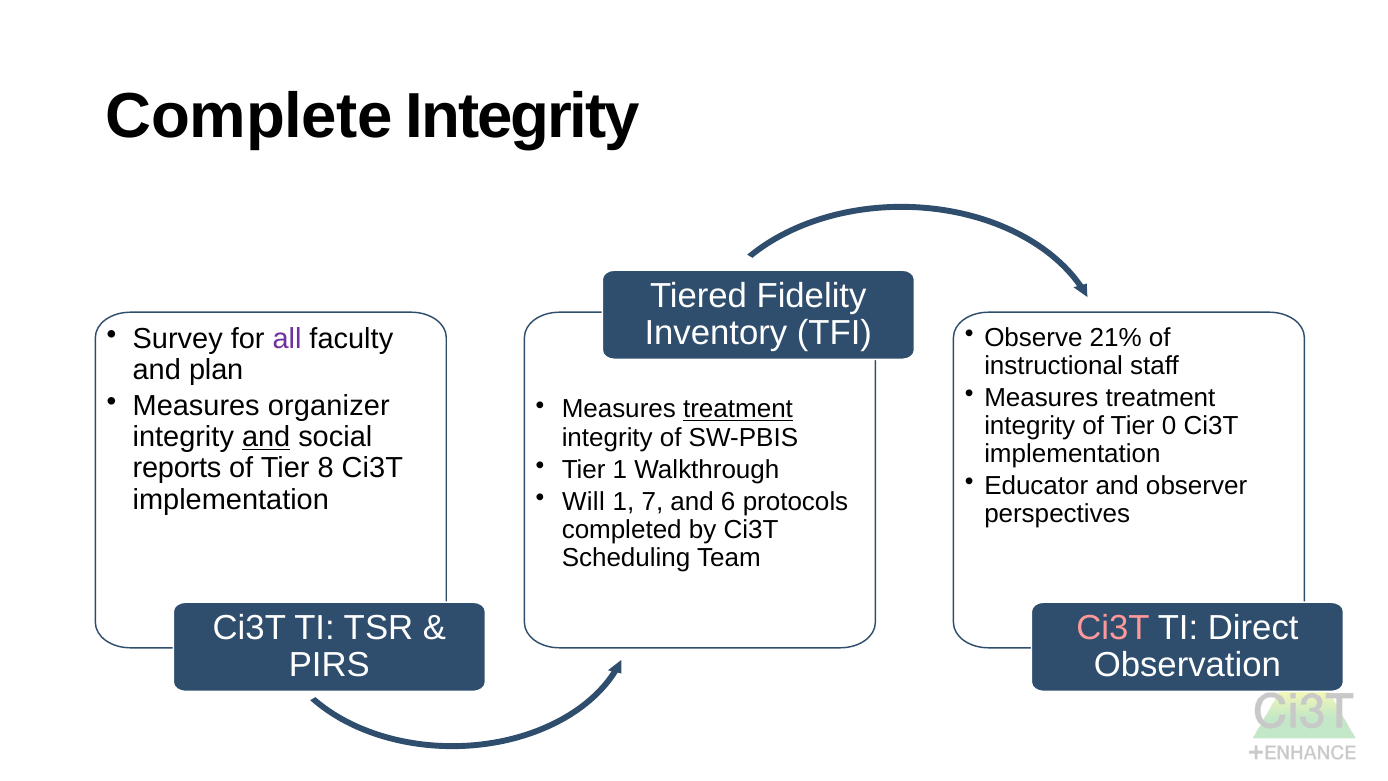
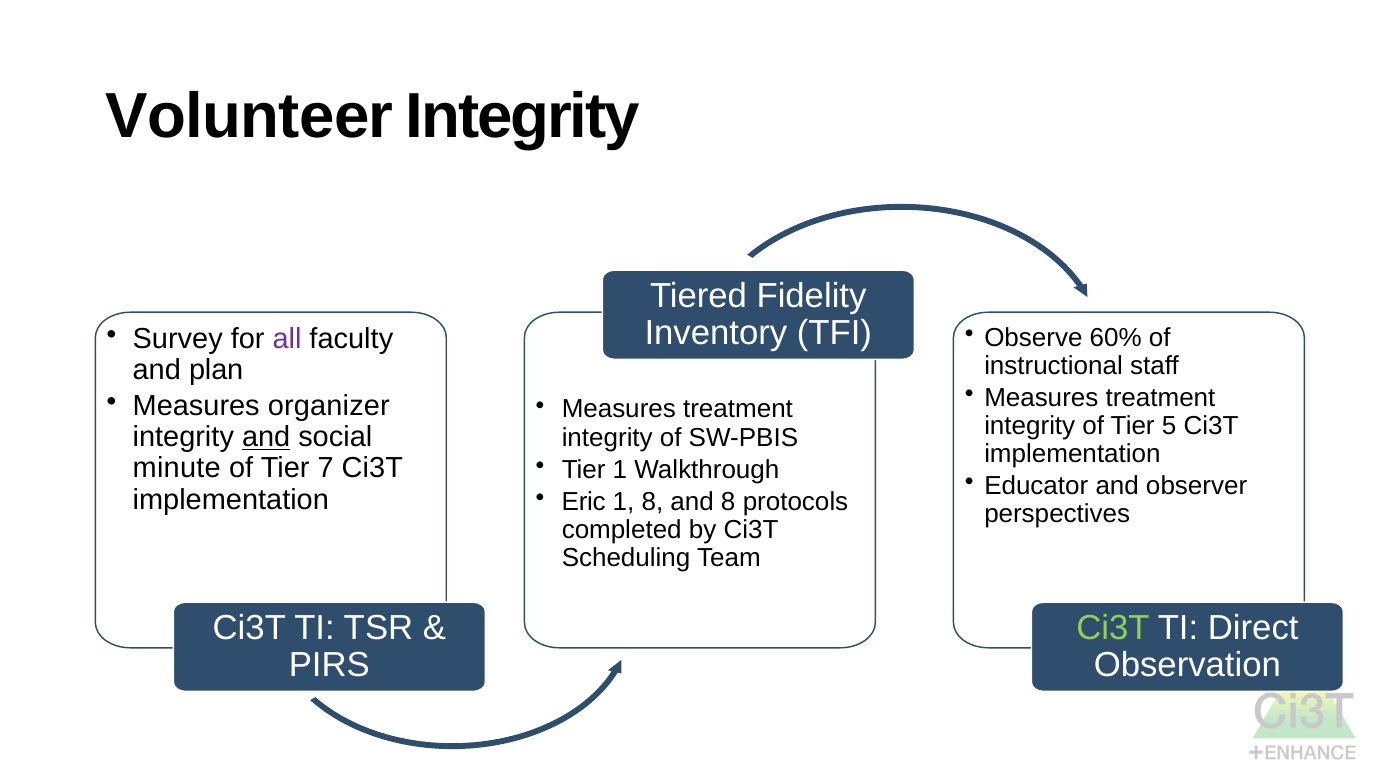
Complete: Complete -> Volunteer (250, 117)
21%: 21% -> 60% (1116, 337)
treatment underline: present -> none (738, 409)
0: 0 -> 5 (1169, 426)
reports: reports -> minute (177, 468)
8: 8 -> 7 (326, 468)
Will: Will -> Eric (584, 501)
1 7: 7 -> 8 (652, 501)
and 6: 6 -> 8 (728, 501)
Ci3T colour: pink -> light green (1113, 628)
